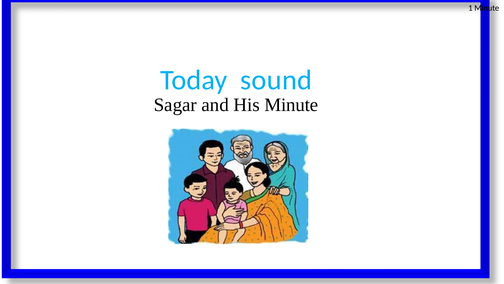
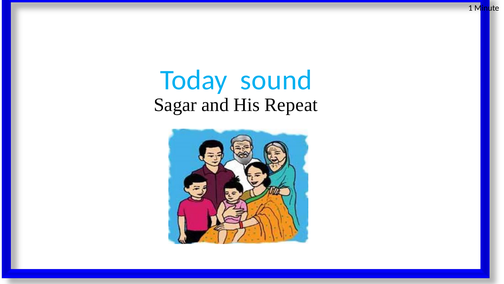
His Minute: Minute -> Repeat (291, 105)
